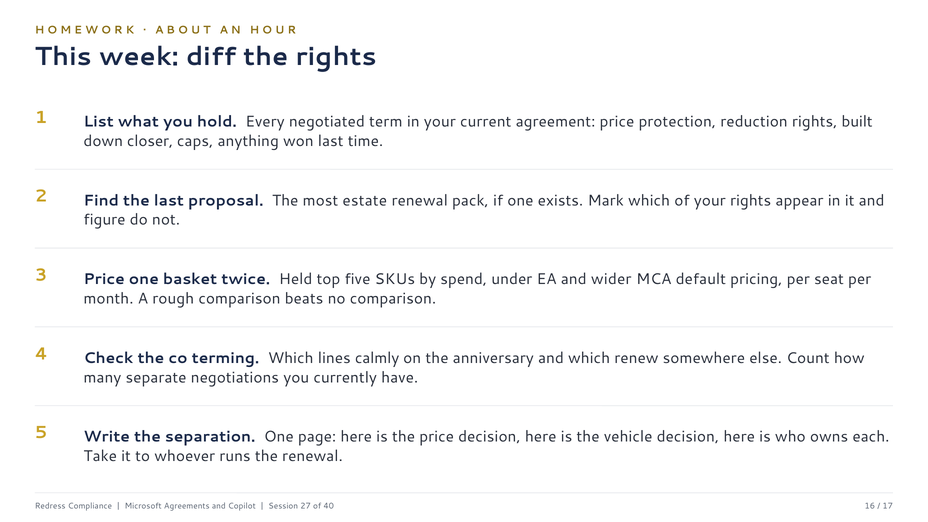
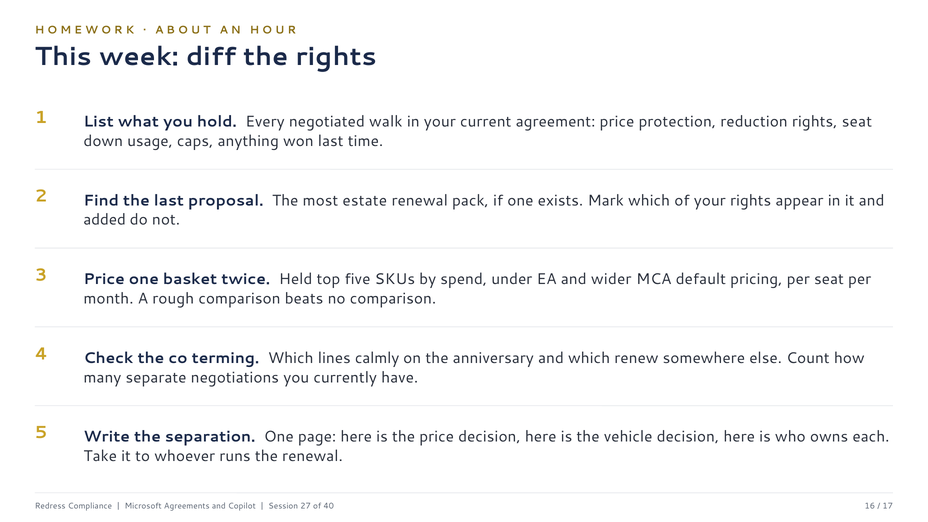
term: term -> walk (386, 122)
rights built: built -> seat (857, 122)
closer: closer -> usage (150, 141)
figure: figure -> added (105, 220)
